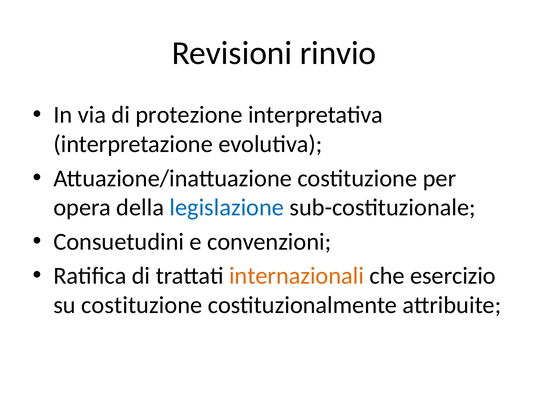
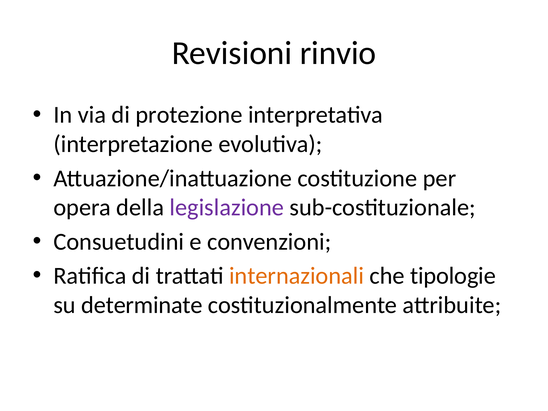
legislazione colour: blue -> purple (227, 208)
esercizio: esercizio -> tipologie (453, 276)
su costituzione: costituzione -> determinate (142, 305)
